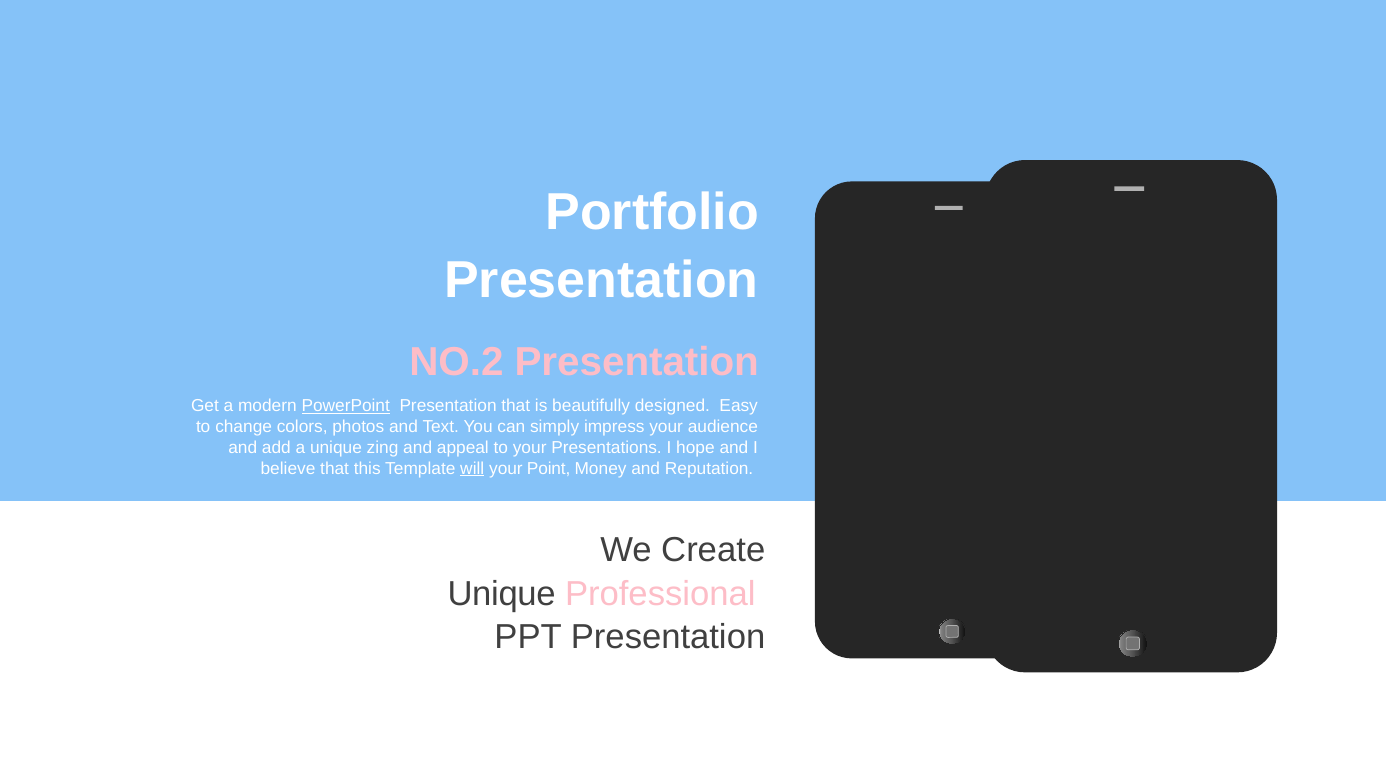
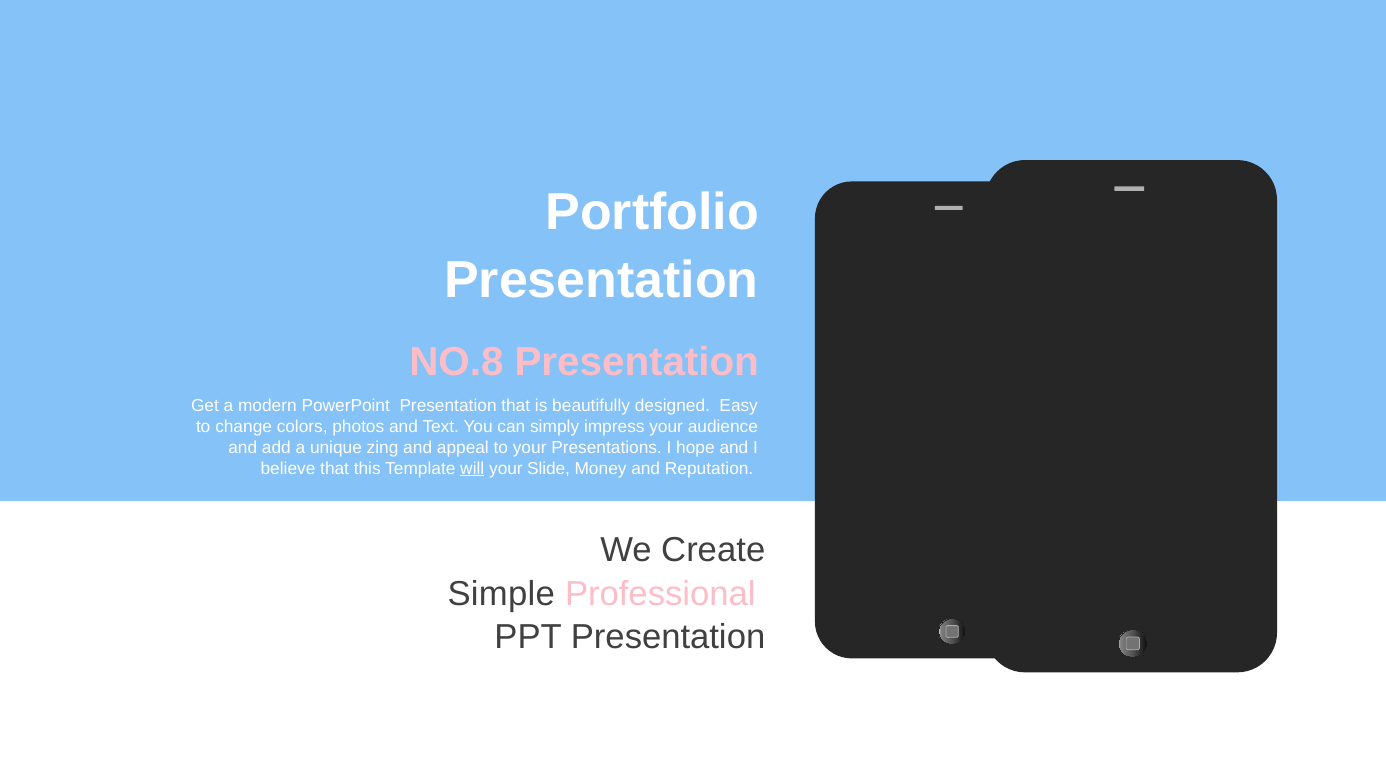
NO.2: NO.2 -> NO.8 (456, 363)
PowerPoint underline: present -> none (346, 406)
Point: Point -> Slide (549, 469)
Unique: Unique -> Simple (501, 594)
